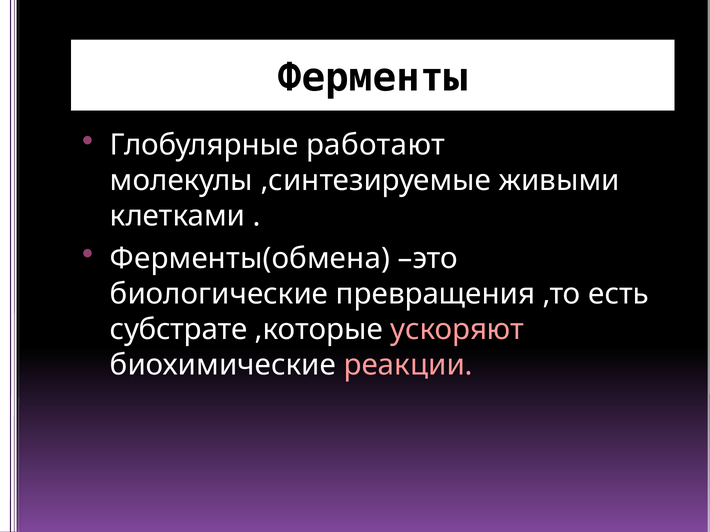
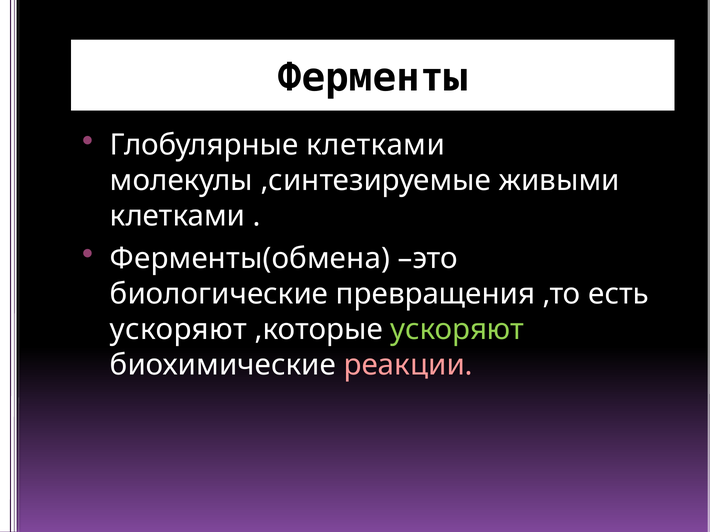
Глобулярные работают: работают -> клетками (376, 145)
субстрате: субстрате -> ускоряют (178, 330)
ускоряют colour: pink -> light green (457, 330)
